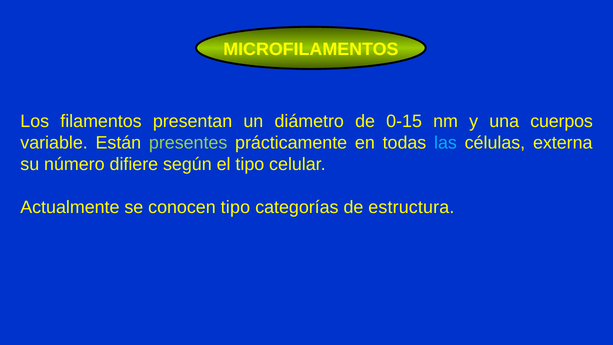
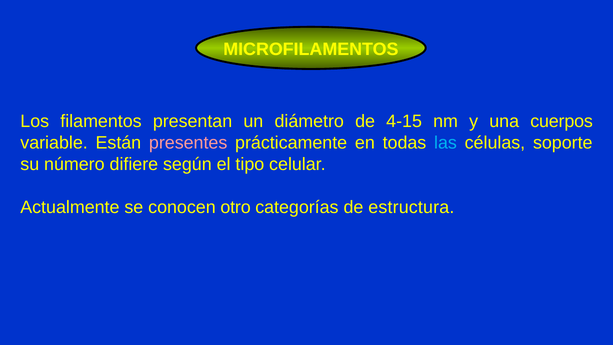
0-15: 0-15 -> 4-15 (404, 121)
presentes colour: light green -> pink (188, 143)
externa: externa -> soporte (563, 143)
conocen tipo: tipo -> otro (236, 207)
